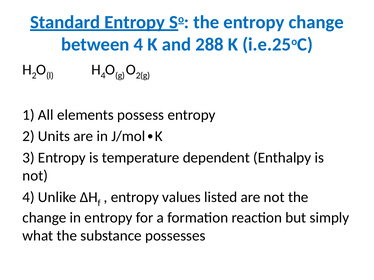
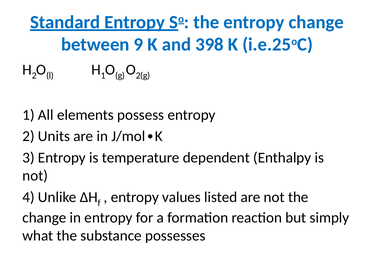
between 4: 4 -> 9 (138, 45)
288: 288 -> 398 (209, 45)
4: 4 -> 1 (103, 76)
